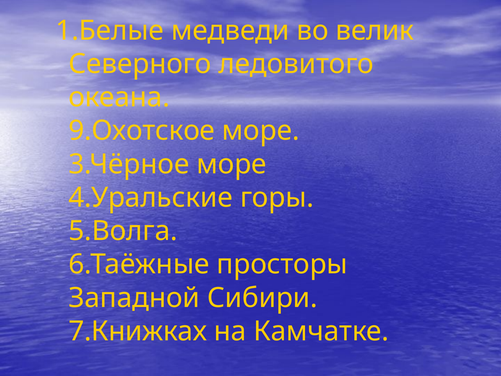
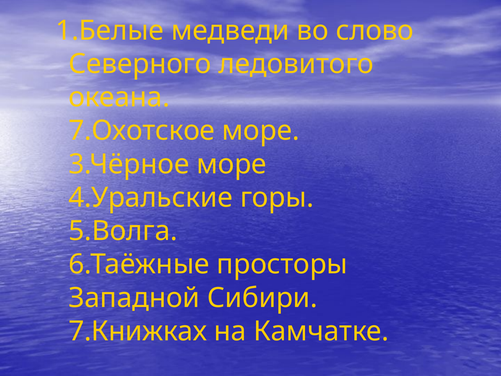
велик: велик -> слово (375, 31)
9.Охотское: 9.Охотское -> 7.Охотское (142, 131)
